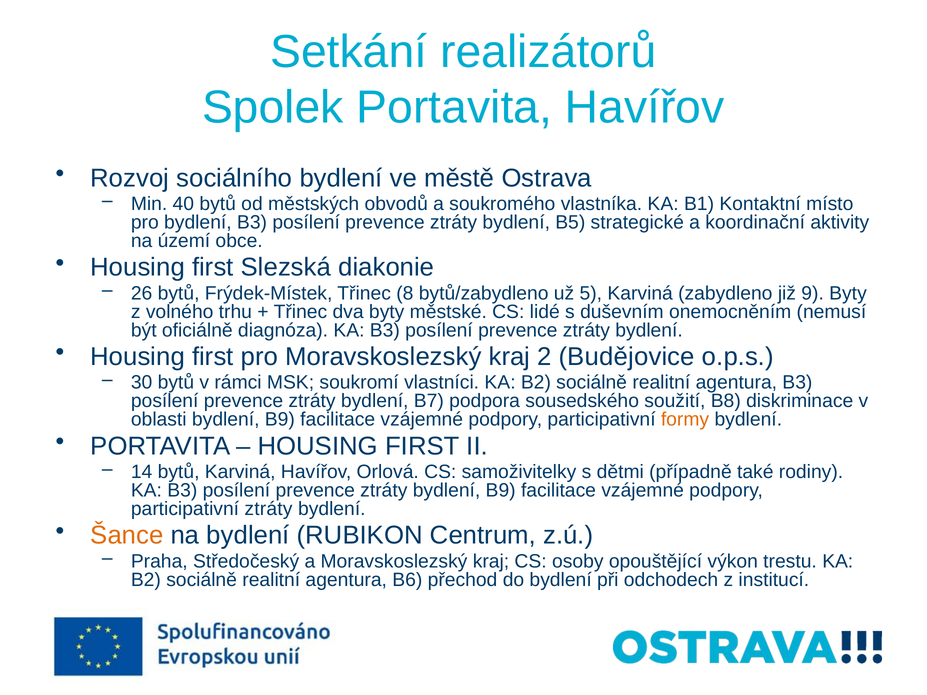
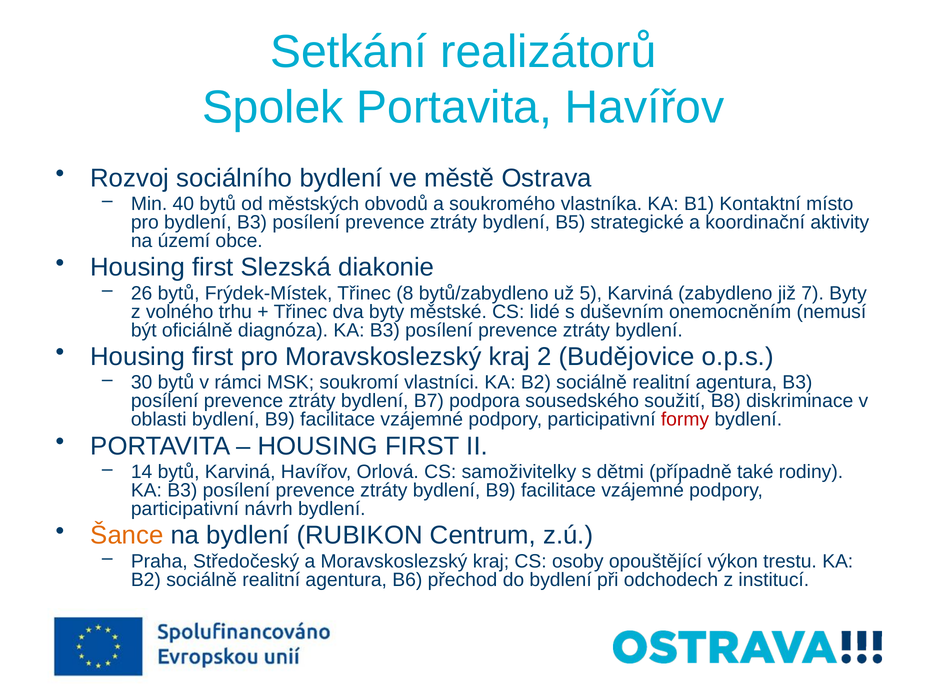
9: 9 -> 7 (813, 293)
formy colour: orange -> red (685, 420)
participativní ztráty: ztráty -> návrh (269, 509)
